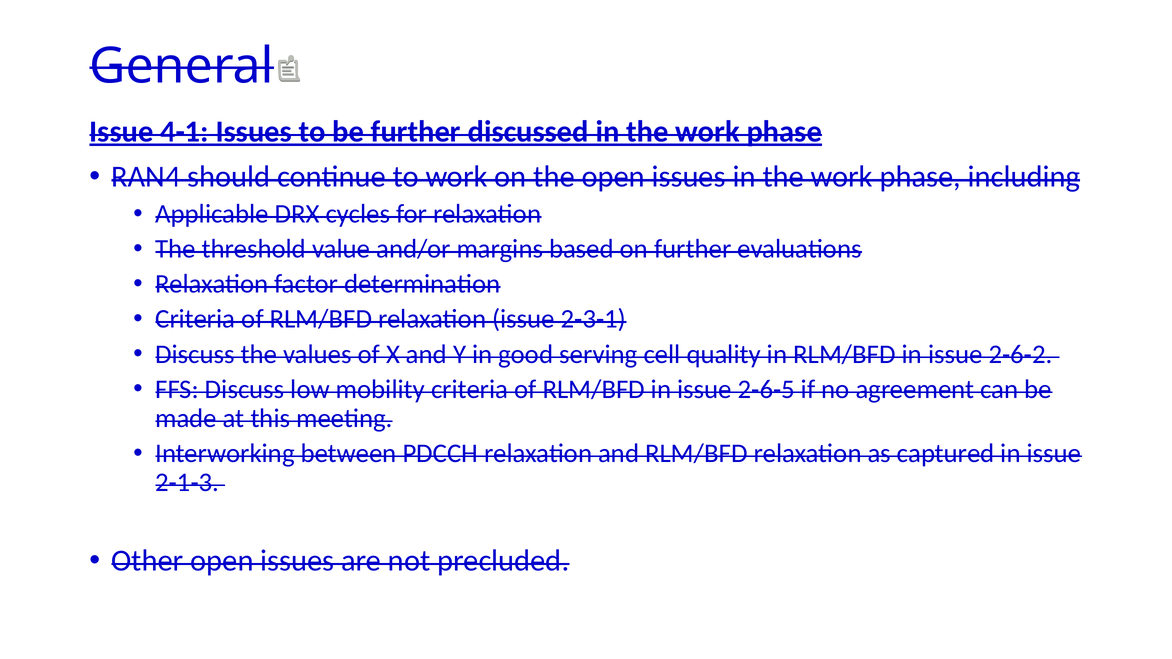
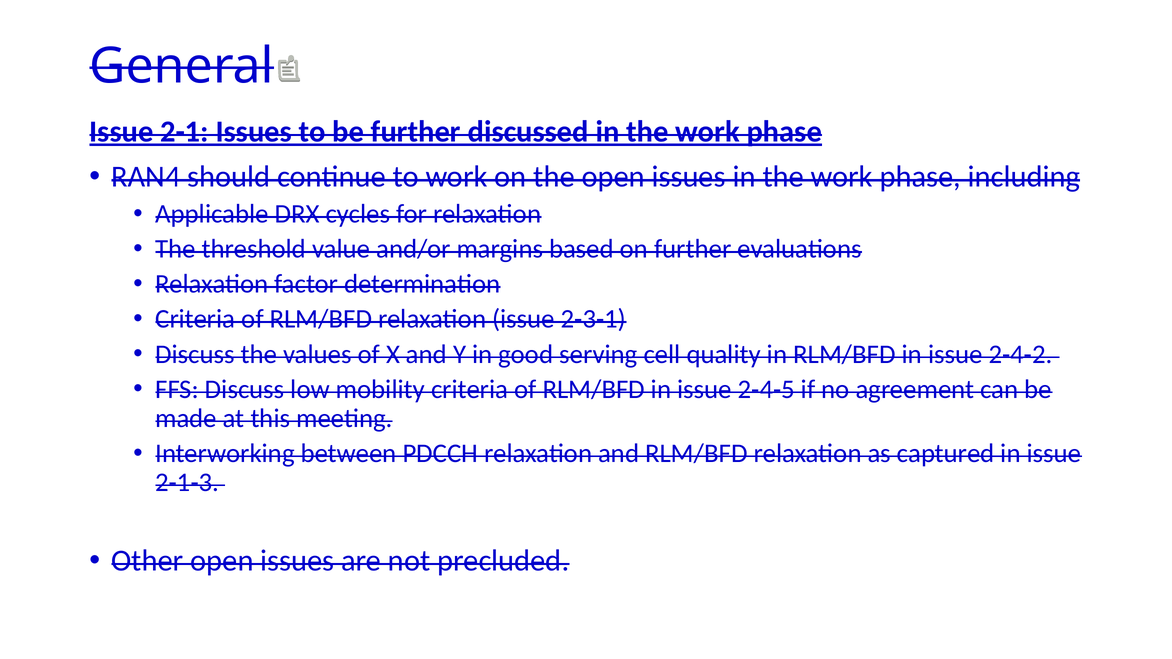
4-1: 4-1 -> 2-1 (185, 132)
2-6-2: 2-6-2 -> 2-4-2 (1021, 354)
2-6-5: 2-6-5 -> 2-4-5 (766, 389)
